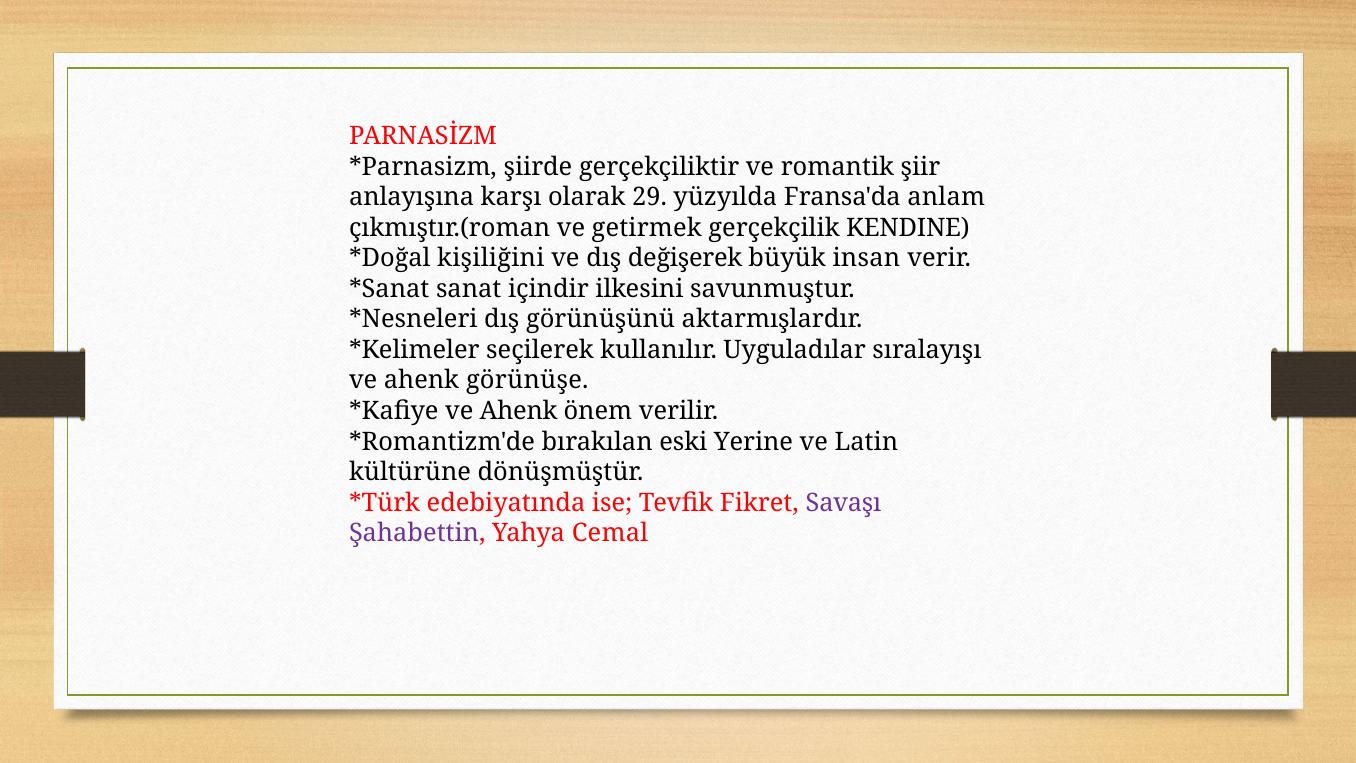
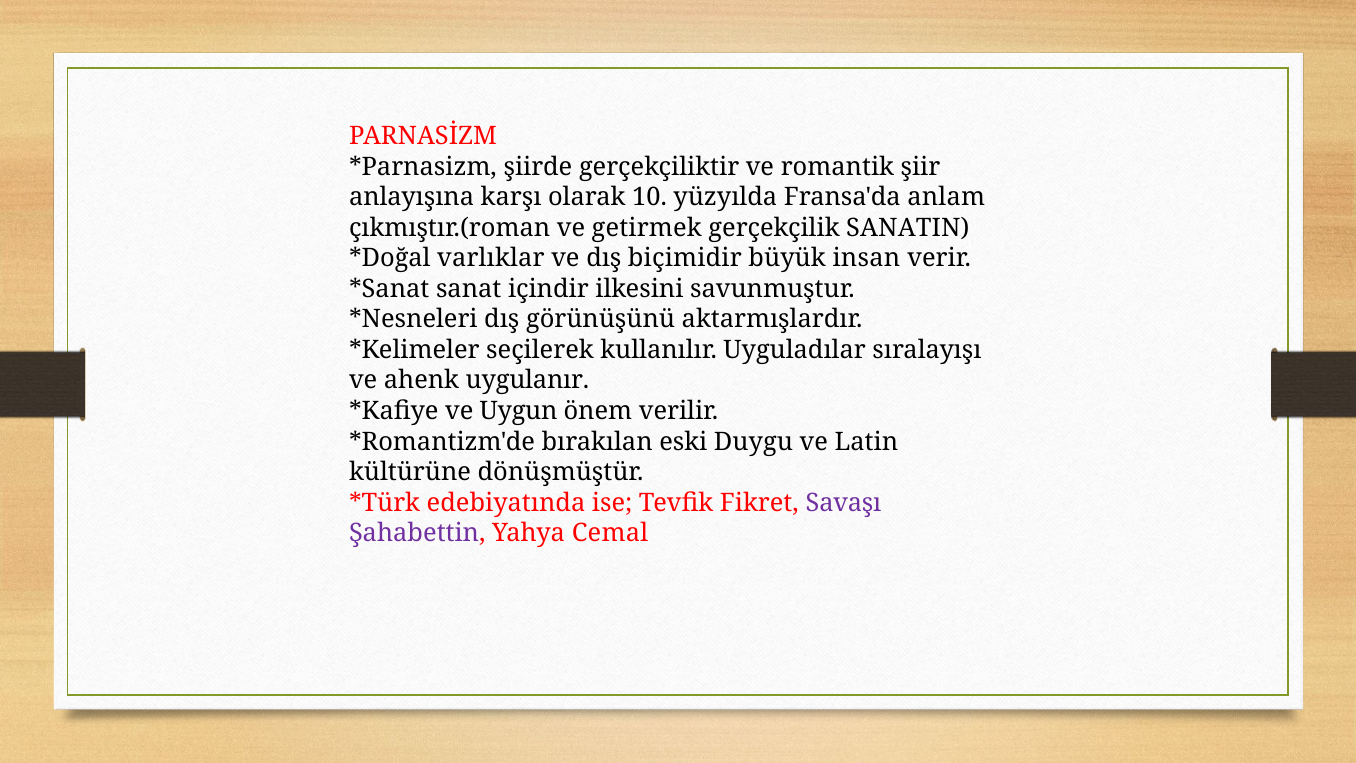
29: 29 -> 10 (649, 197)
KENDINE: KENDINE -> SANATIN (908, 228)
kişiliğini: kişiliğini -> varlıklar (491, 258)
değişerek: değişerek -> biçimidir (685, 258)
görünüşe: görünüşe -> uygulanır (528, 380)
Ahenk: Ahenk -> Uygun (519, 411)
Yerine: Yerine -> Duygu (753, 441)
